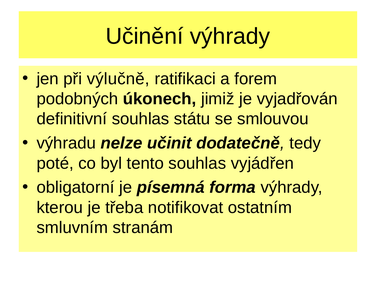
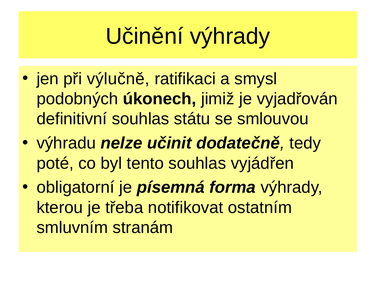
forem: forem -> smysl (256, 79)
